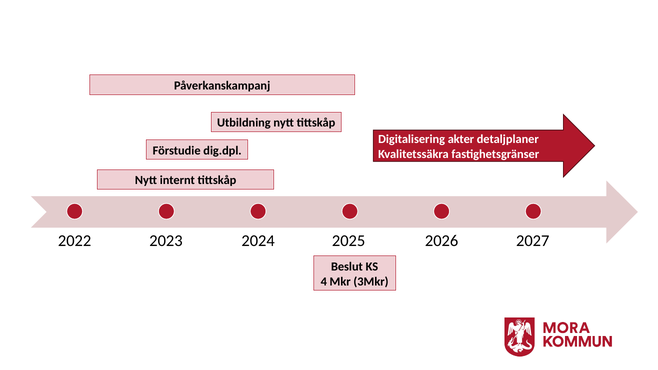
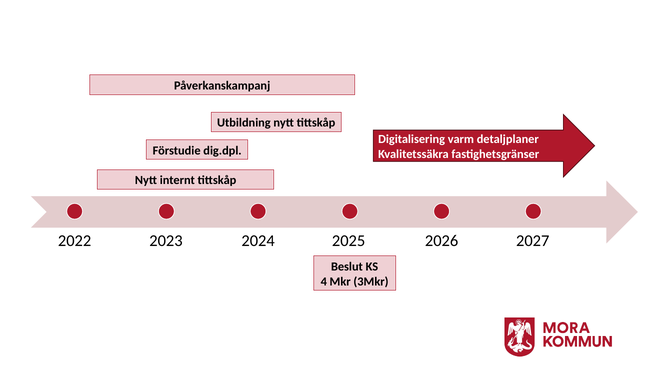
akter: akter -> varm (461, 139)
